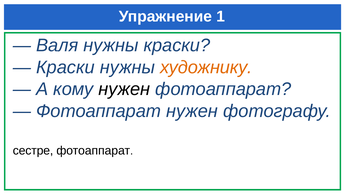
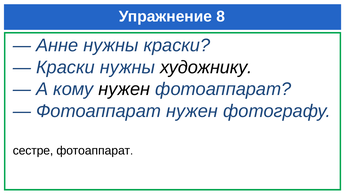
1: 1 -> 8 (221, 17)
Валя: Валя -> Анне (57, 45)
художнику colour: orange -> black (206, 67)
